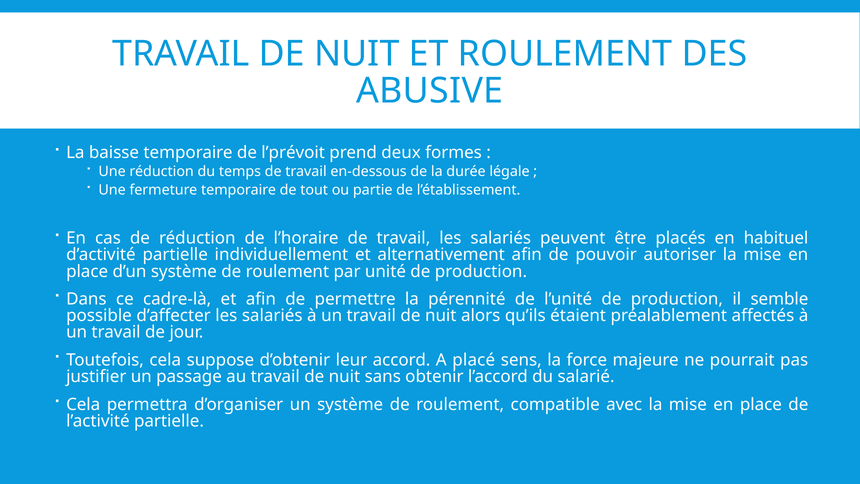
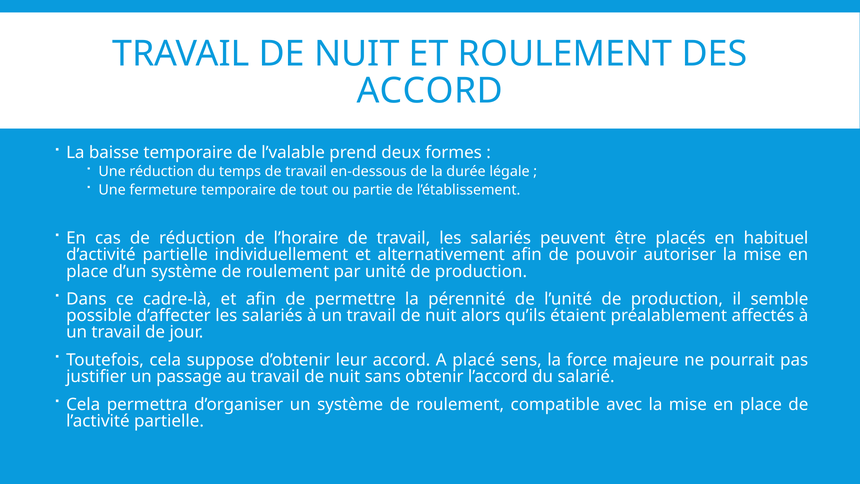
ABUSIVE: ABUSIVE -> ACCORD (430, 91)
l’prévoit: l’prévoit -> l’valable (293, 153)
